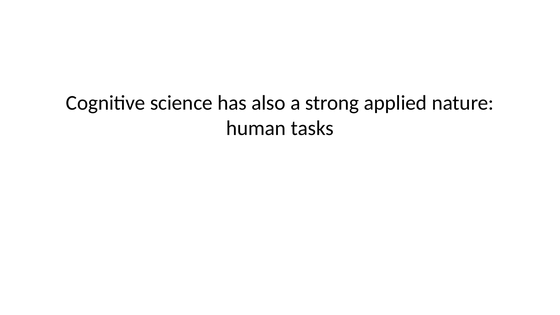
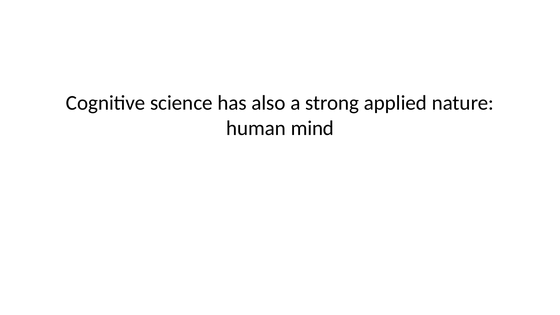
tasks: tasks -> mind (312, 128)
